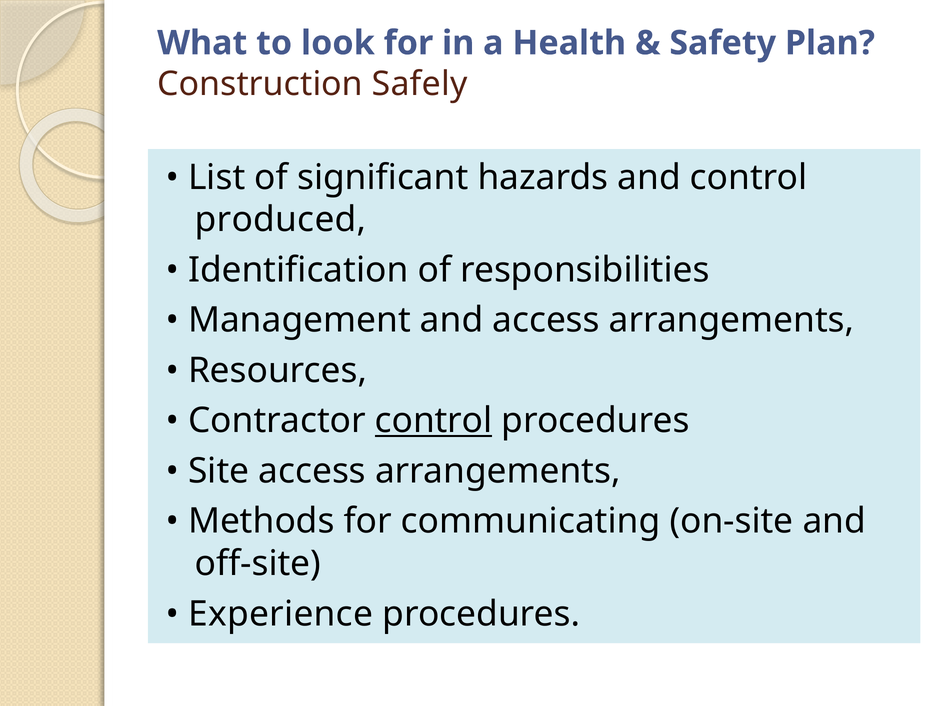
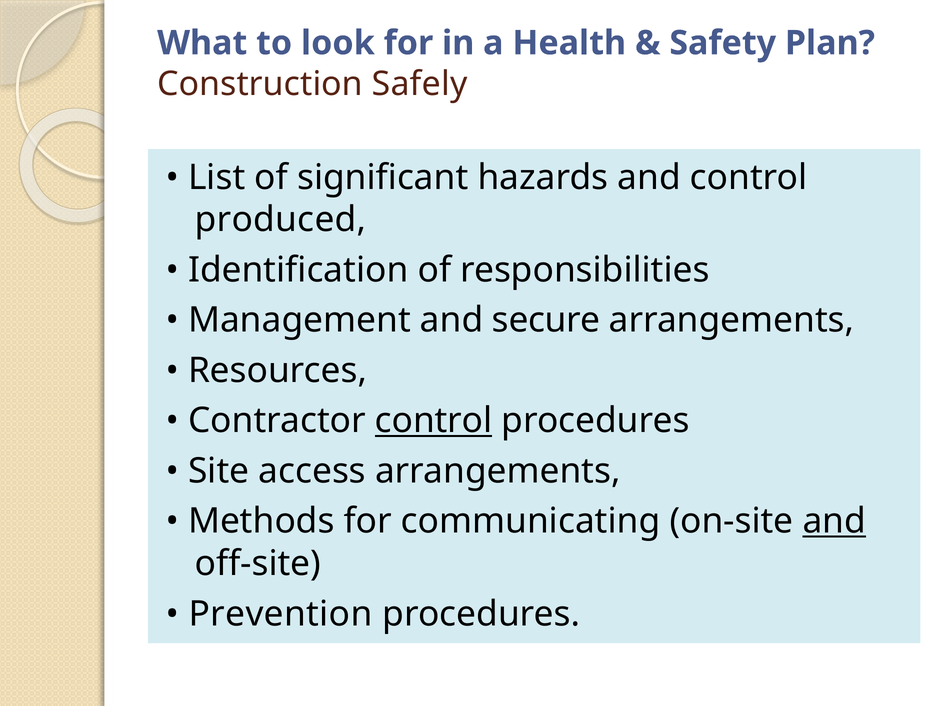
and access: access -> secure (546, 320)
and underline: none -> present (834, 522)
Experience: Experience -> Prevention (281, 614)
